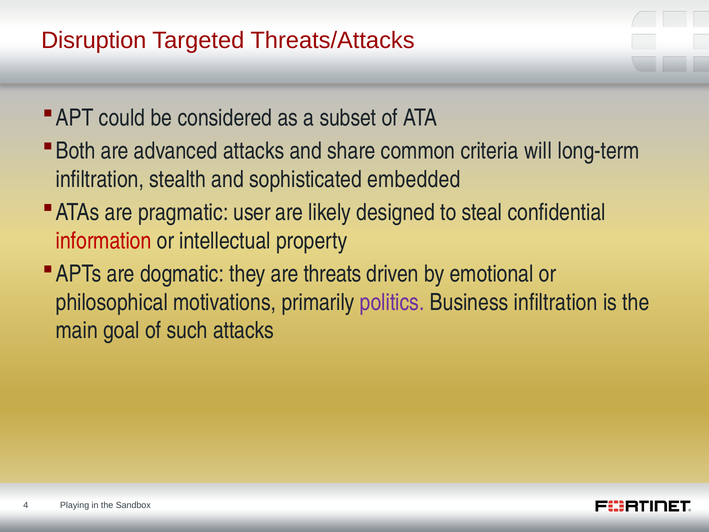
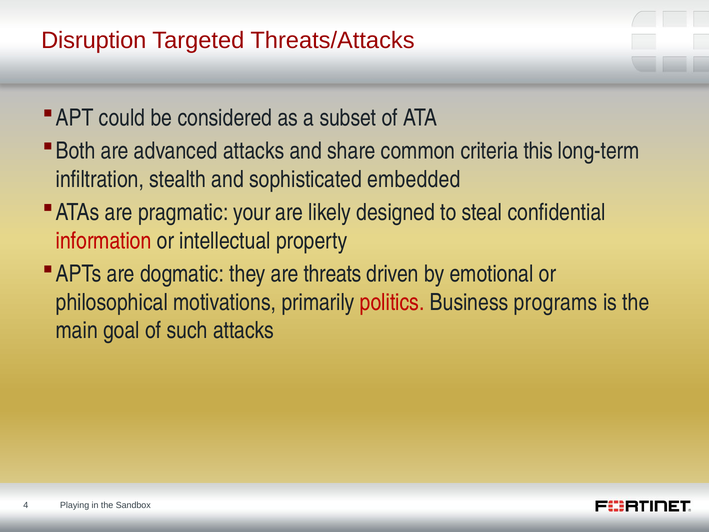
will: will -> this (538, 151)
user: user -> your (252, 212)
politics colour: purple -> red (392, 302)
Business infiltration: infiltration -> programs (556, 302)
